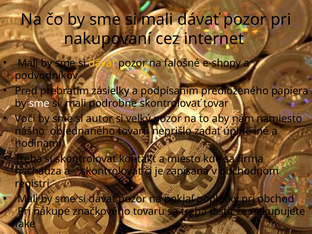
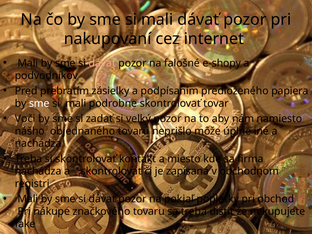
dávať colour: yellow -> pink (102, 63)
autor: autor -> zadať (99, 119)
zadať: zadať -> môže (208, 131)
hodinami: hodinami -> nachádza (38, 144)
